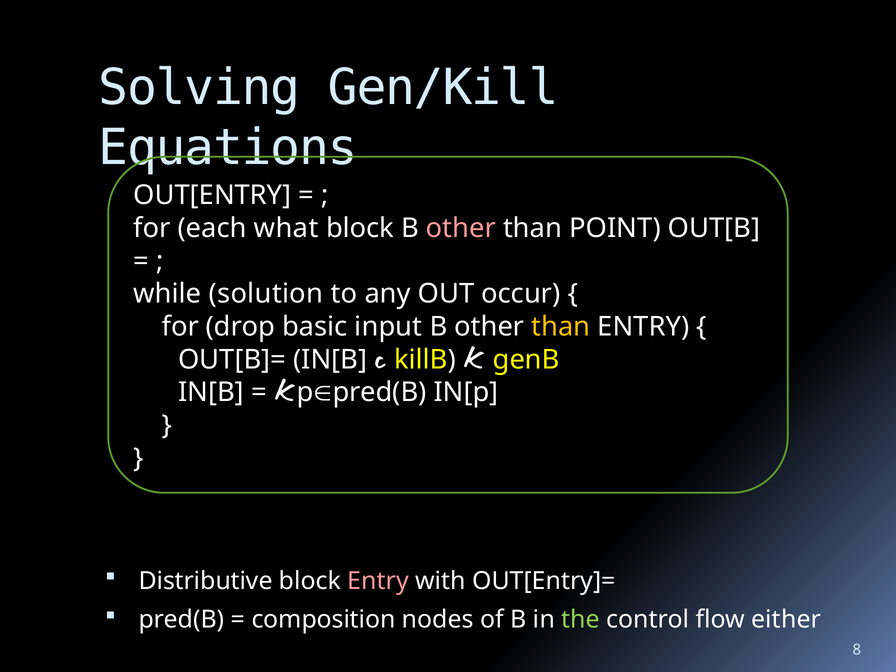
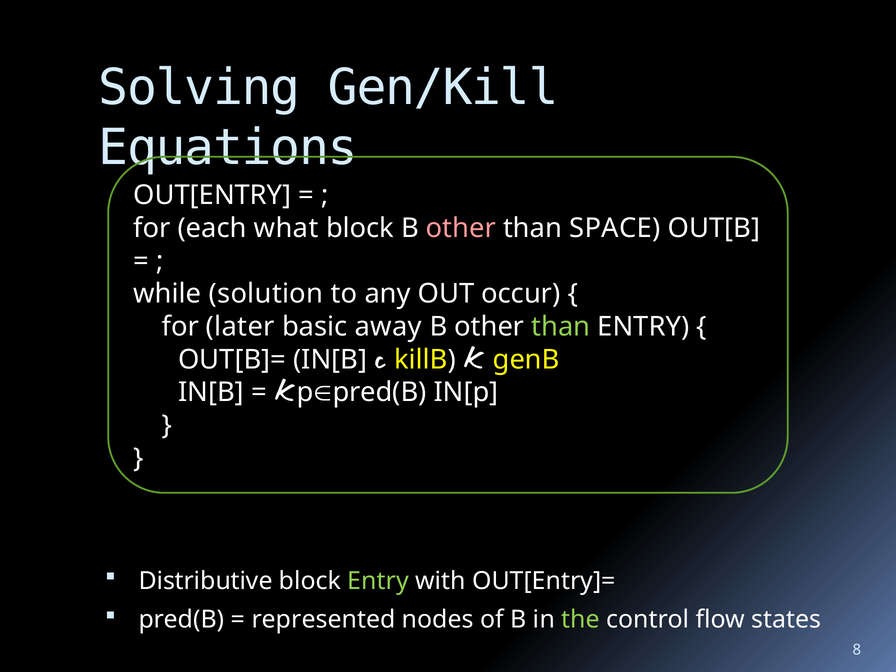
POINT: POINT -> SPACE (615, 228)
drop: drop -> later (240, 327)
input: input -> away (388, 327)
than colour: yellow -> light green (561, 327)
Entry colour: pink -> light green (378, 581)
composition: composition -> represented (324, 620)
either: either -> states (786, 620)
